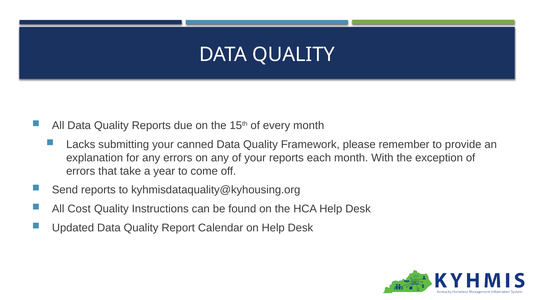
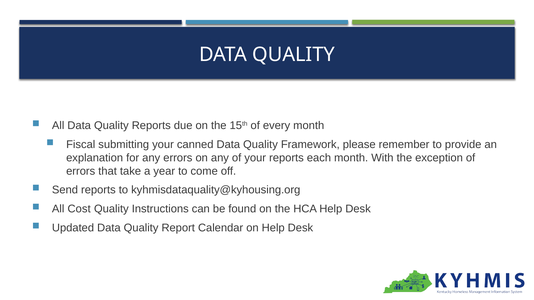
Lacks: Lacks -> Fiscal (81, 145)
